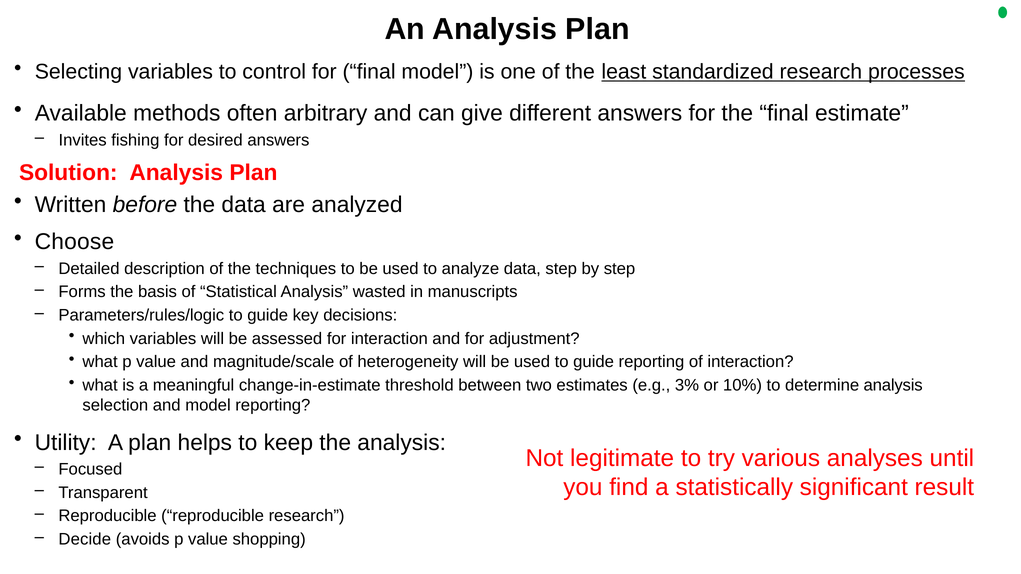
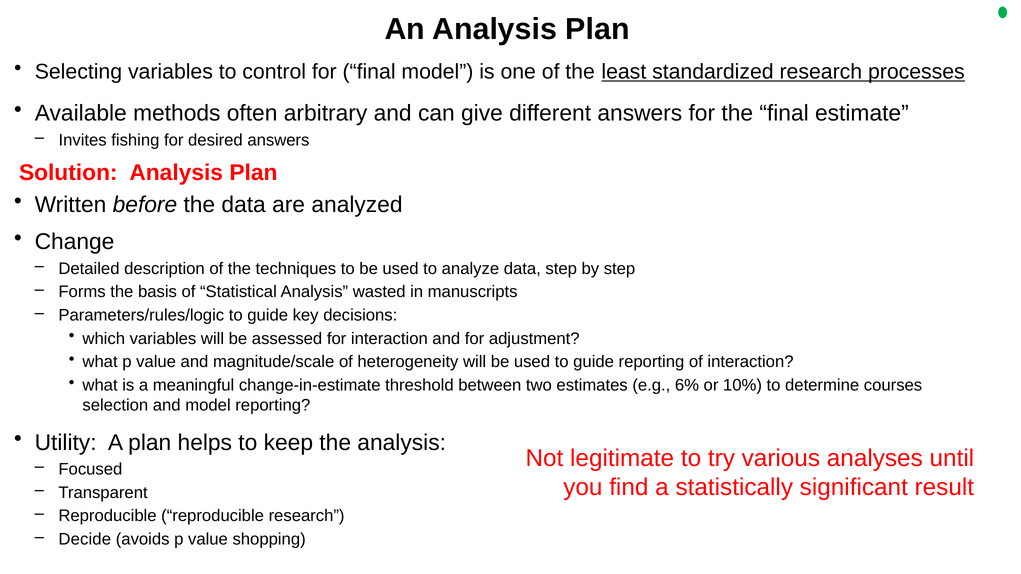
Choose: Choose -> Change (75, 242)
3%: 3% -> 6% (687, 386)
determine analysis: analysis -> courses (893, 386)
